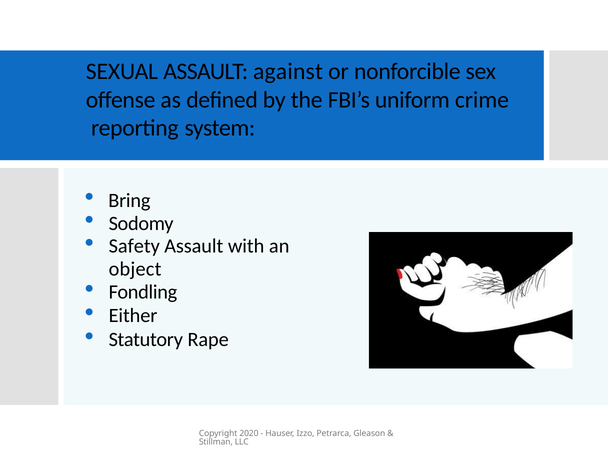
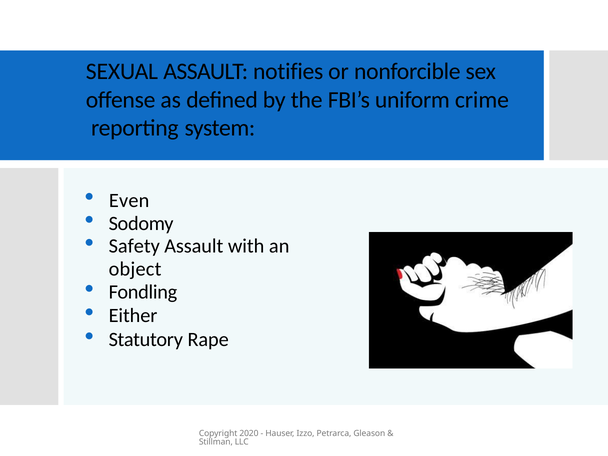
against: against -> notifies (288, 71)
Bring: Bring -> Even (129, 201)
